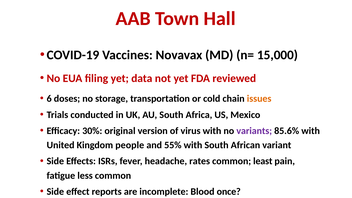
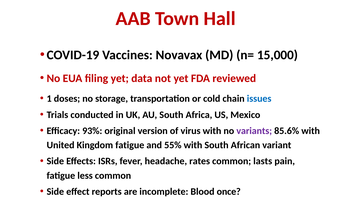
6: 6 -> 1 (49, 99)
issues colour: orange -> blue (259, 99)
30%: 30% -> 93% (92, 131)
Kingdom people: people -> fatigue (130, 145)
least: least -> lasts (263, 161)
